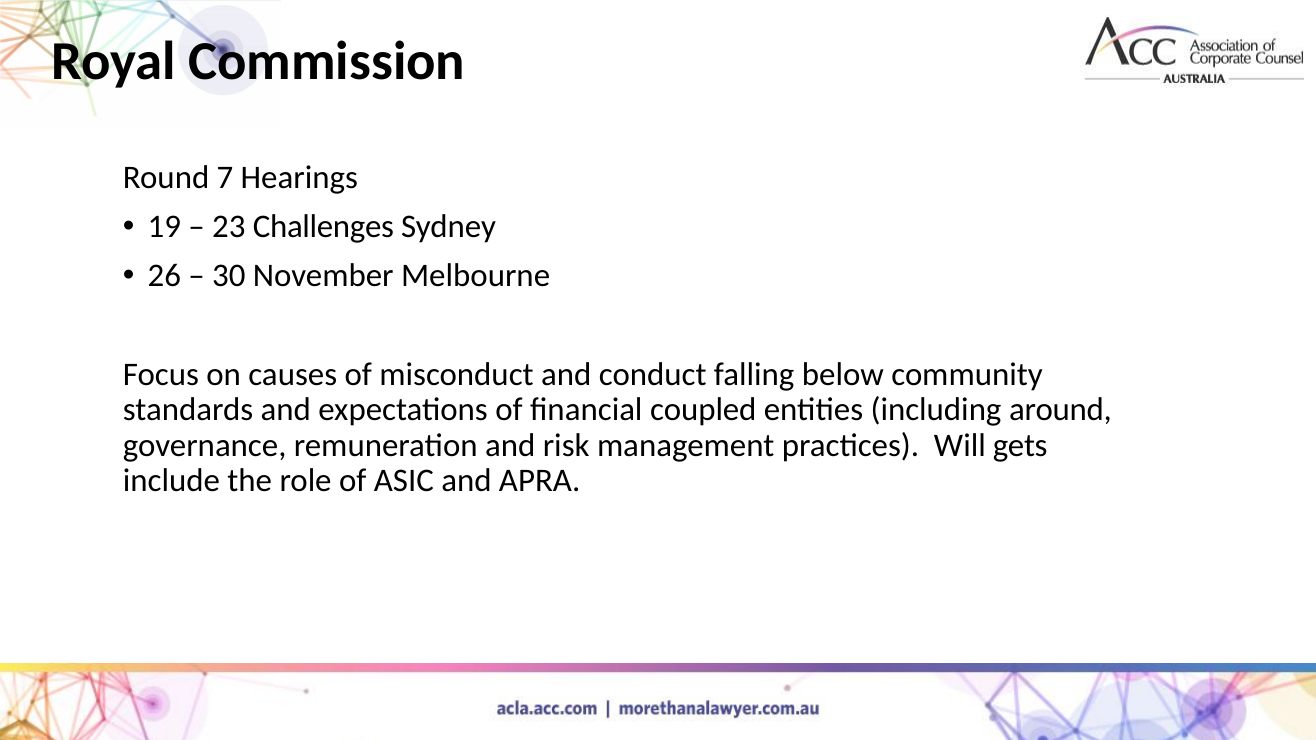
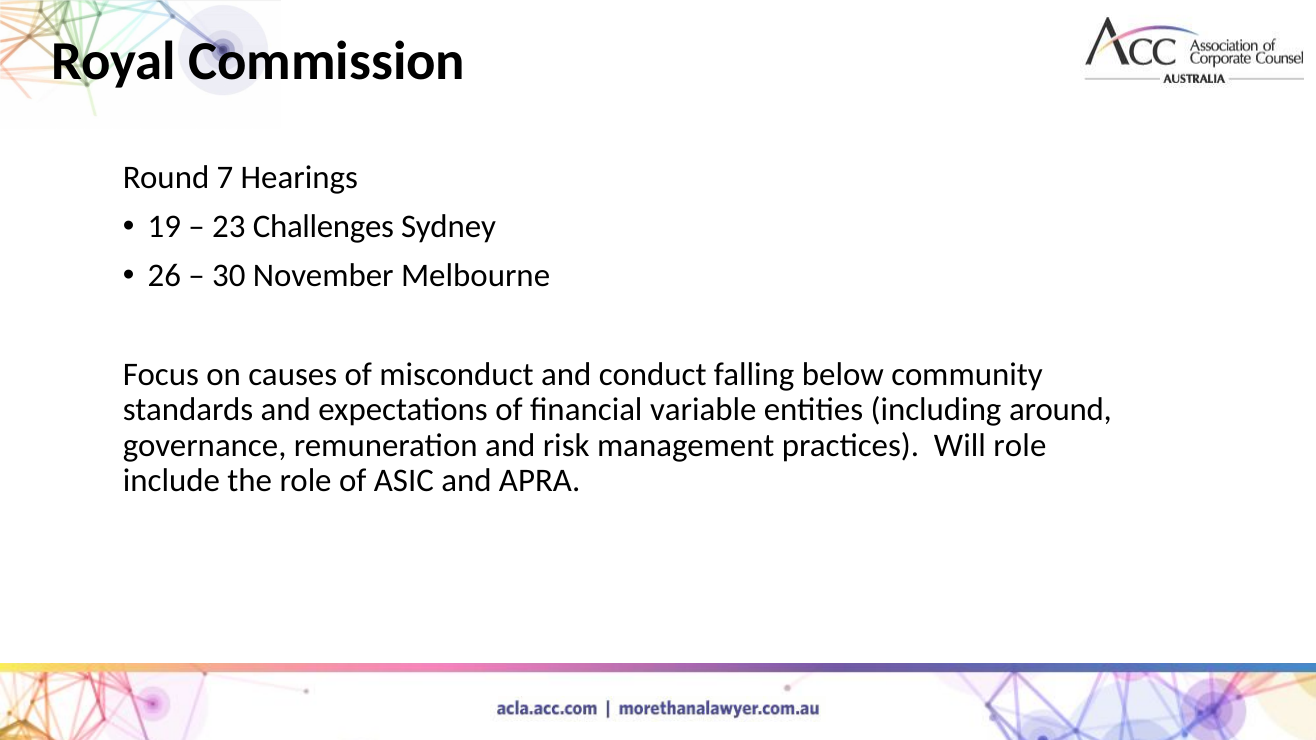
coupled: coupled -> variable (703, 410)
Will gets: gets -> role (1020, 446)
